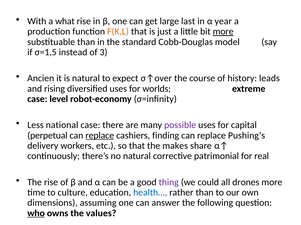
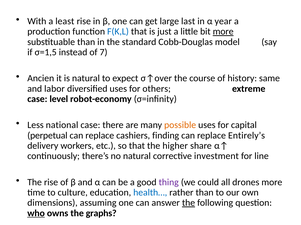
what: what -> least (65, 21)
F(K,L colour: orange -> blue (118, 32)
3: 3 -> 7 (104, 52)
leads: leads -> same (269, 79)
rising: rising -> labor (55, 89)
worlds: worlds -> others (157, 89)
possible colour: purple -> orange (180, 125)
replace underline: present -> none (100, 136)
Pushing’s: Pushing’s -> Entirely’s (247, 136)
makes: makes -> higher (175, 146)
patrimonial: patrimonial -> investment (216, 157)
real: real -> line (262, 157)
the underline: none -> present (189, 203)
values: values -> graphs (101, 214)
